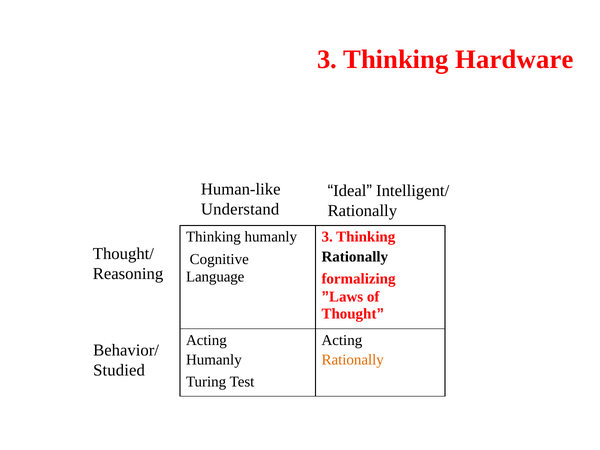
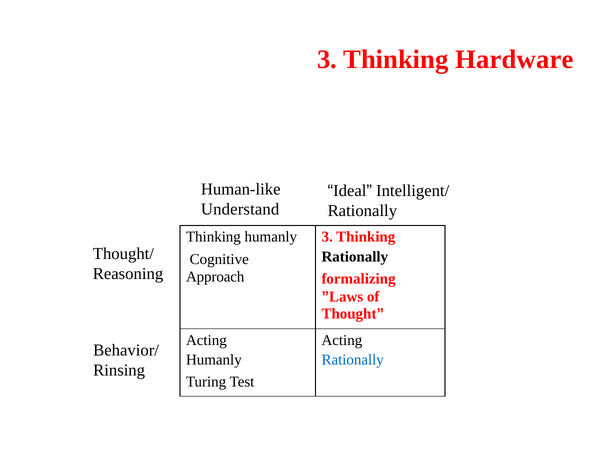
Language: Language -> Approach (215, 277)
Rationally colour: orange -> blue (353, 360)
Studied: Studied -> Rinsing (119, 370)
